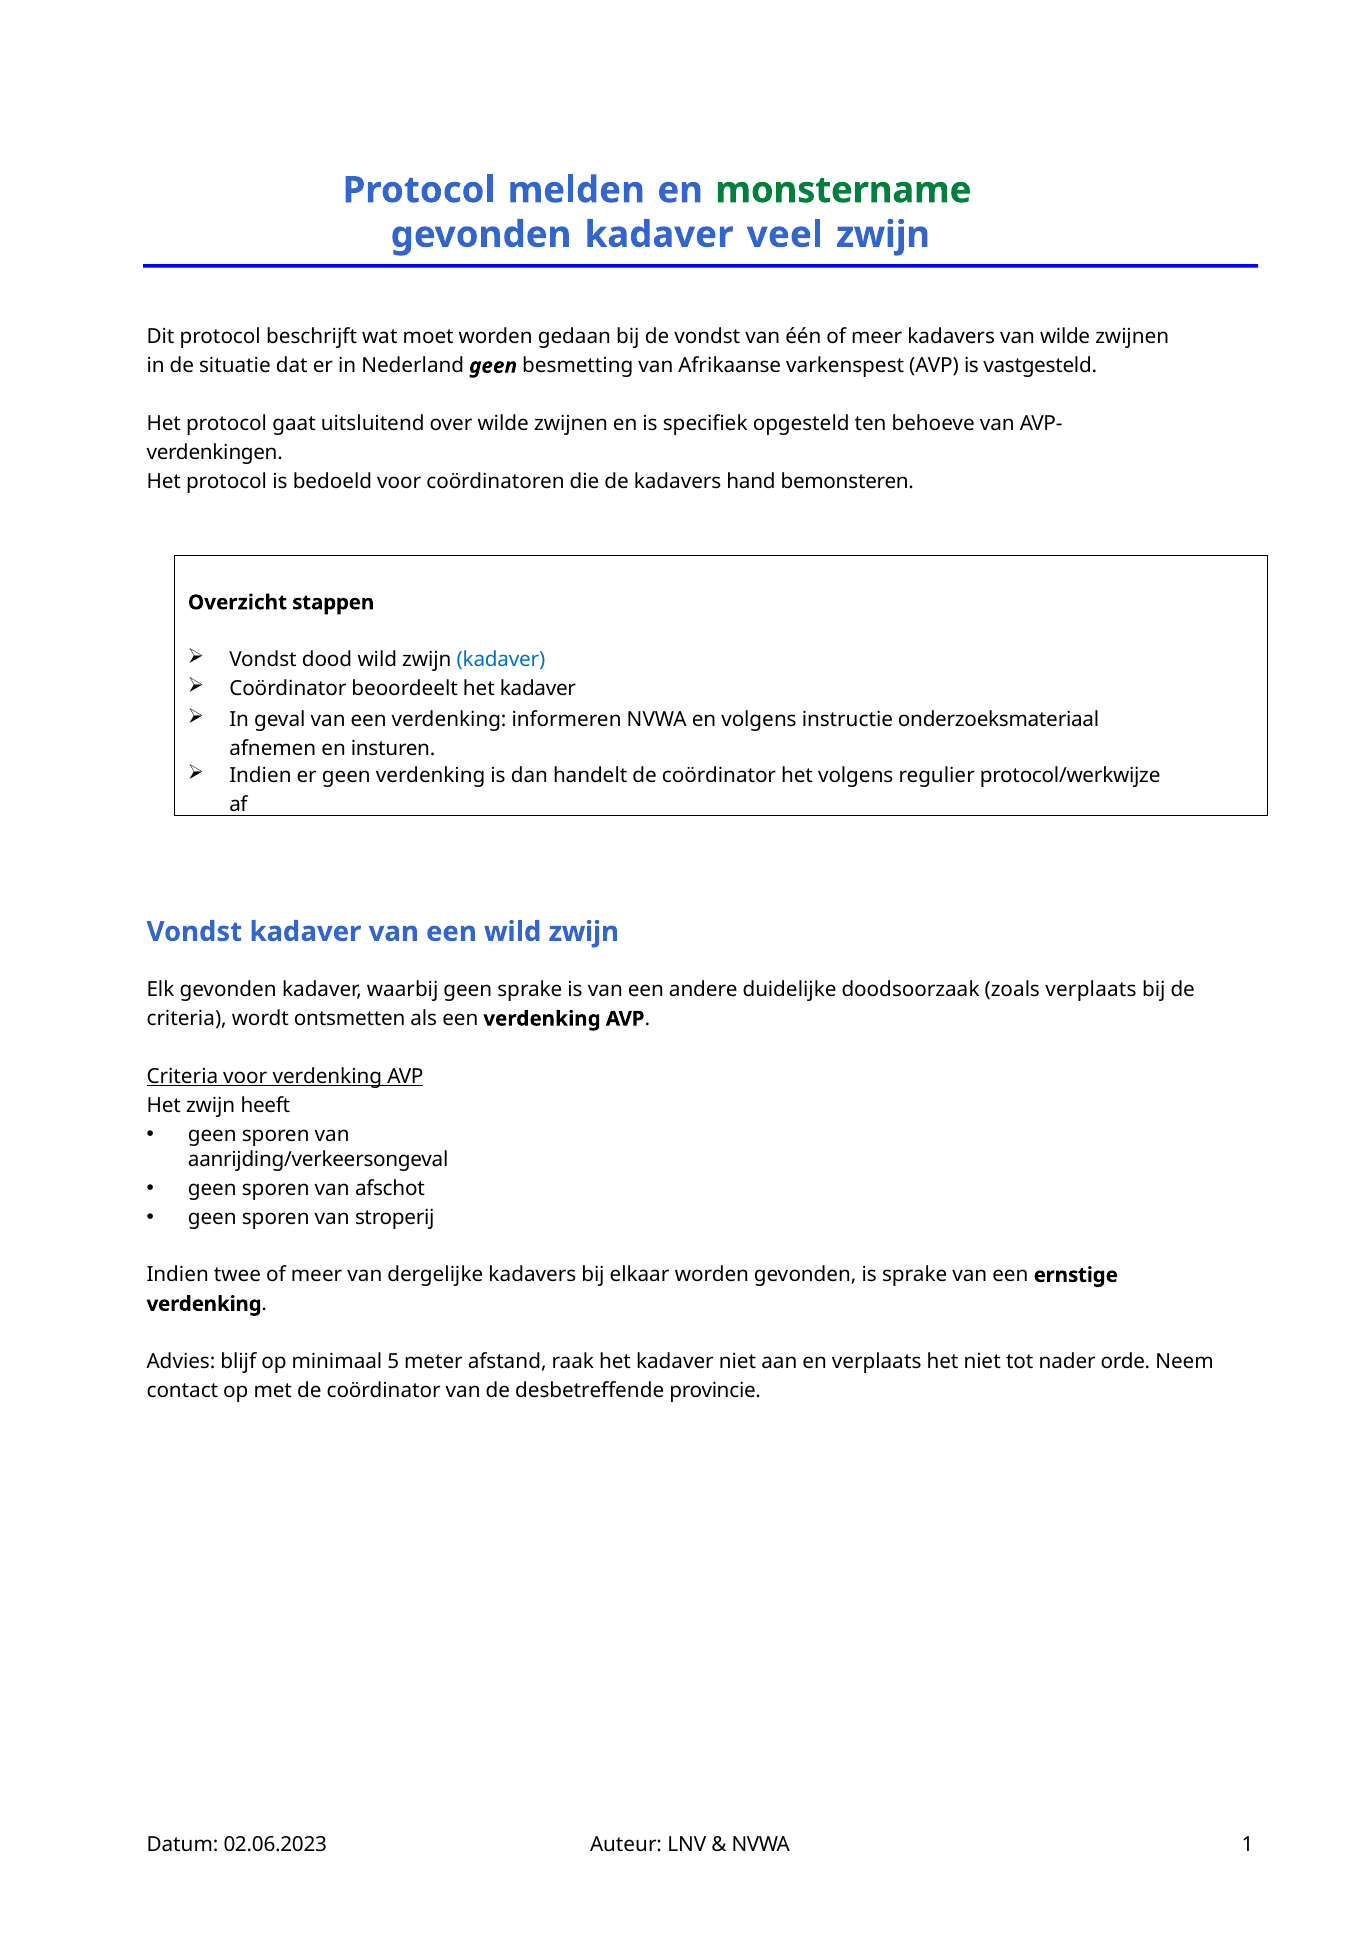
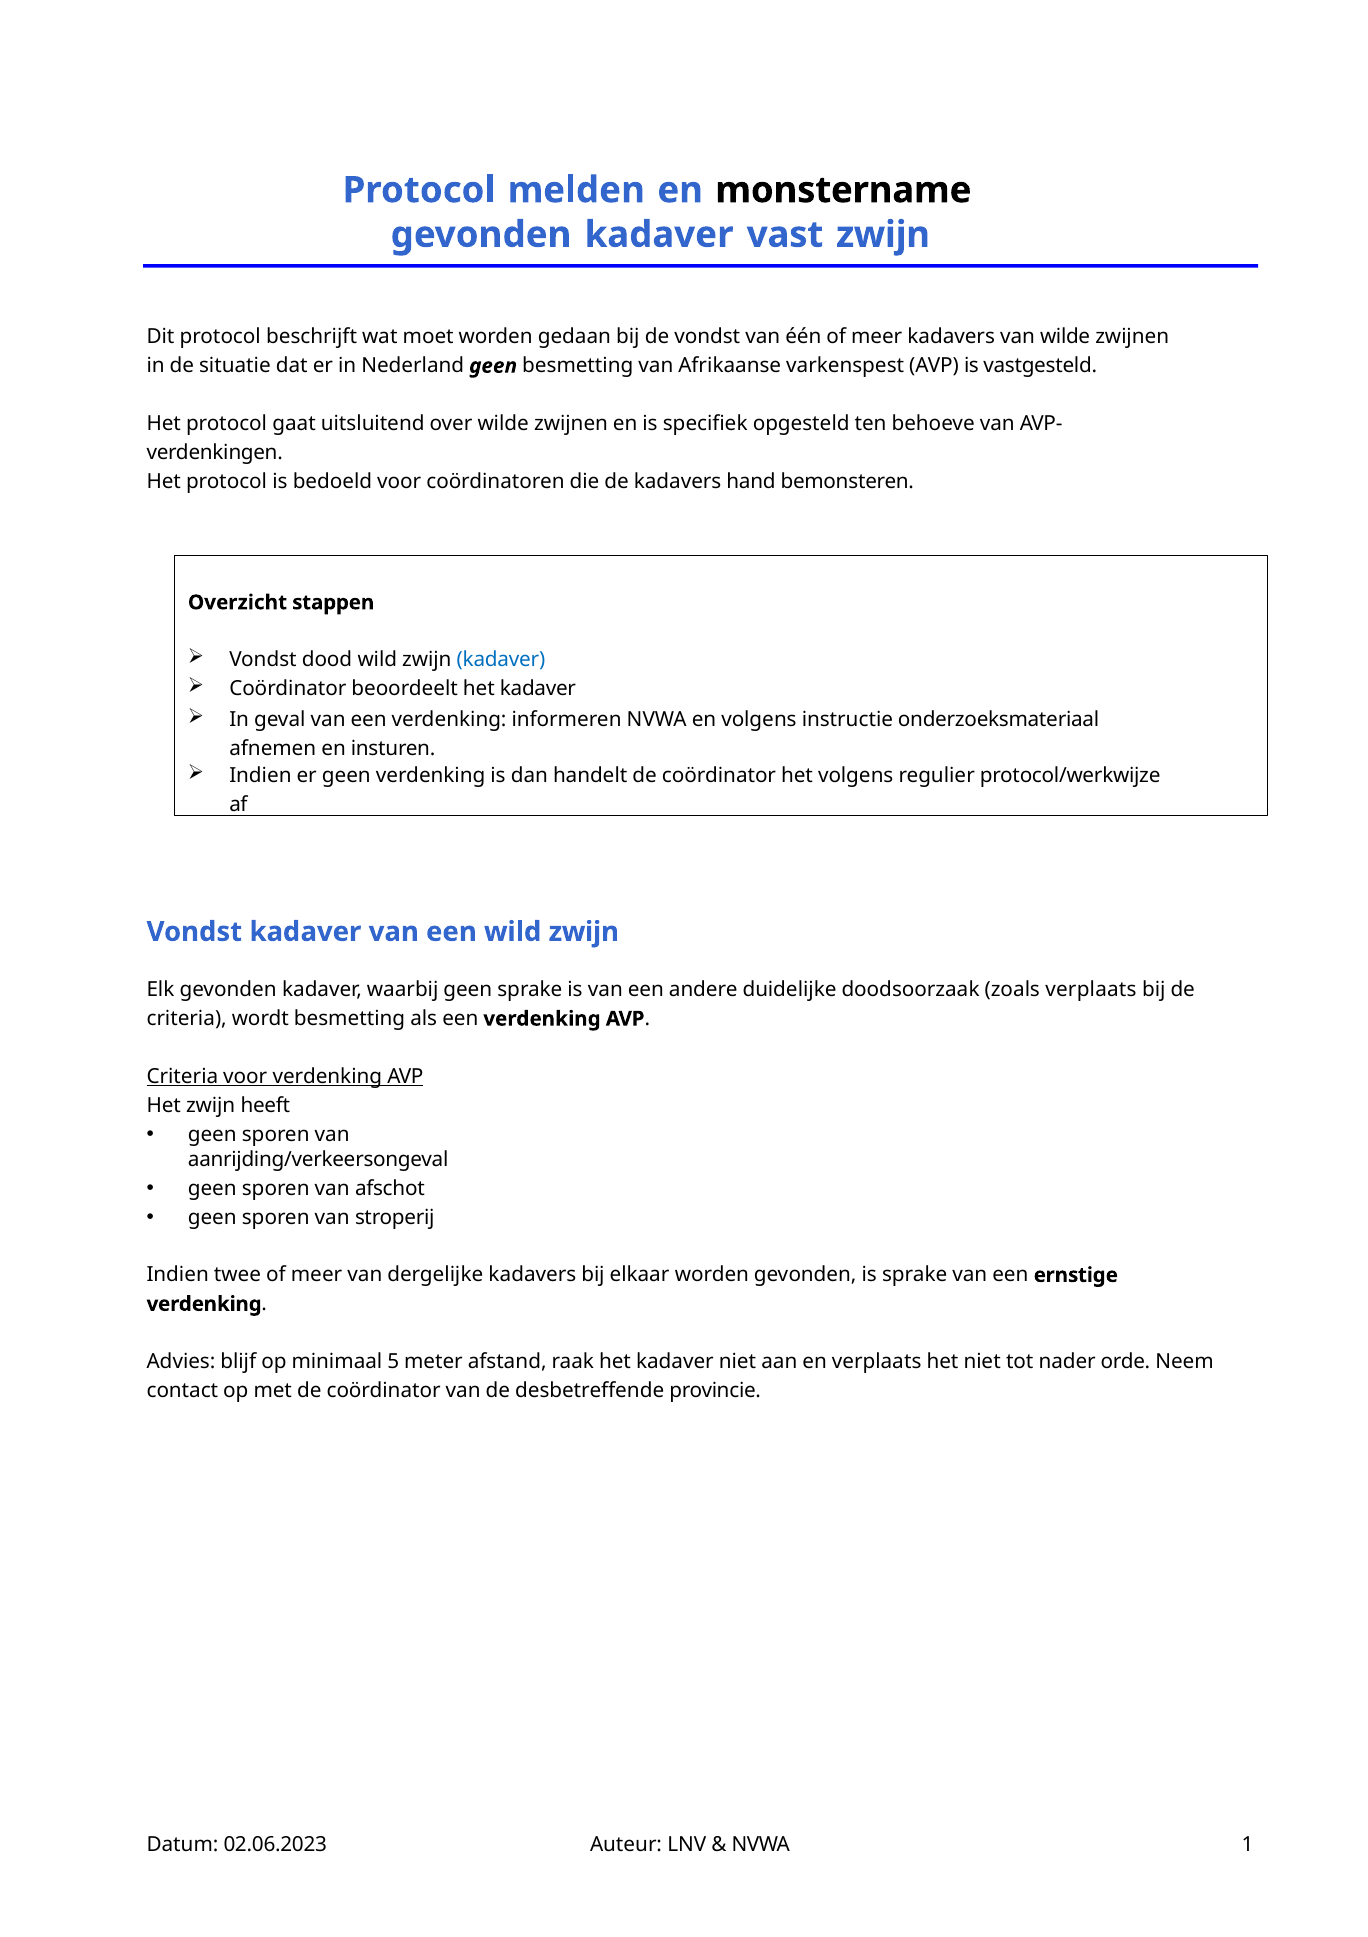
monstername colour: green -> black (843, 190)
veel: veel -> vast (785, 235)
wordt ontsmetten: ontsmetten -> besmetting (350, 1018)
